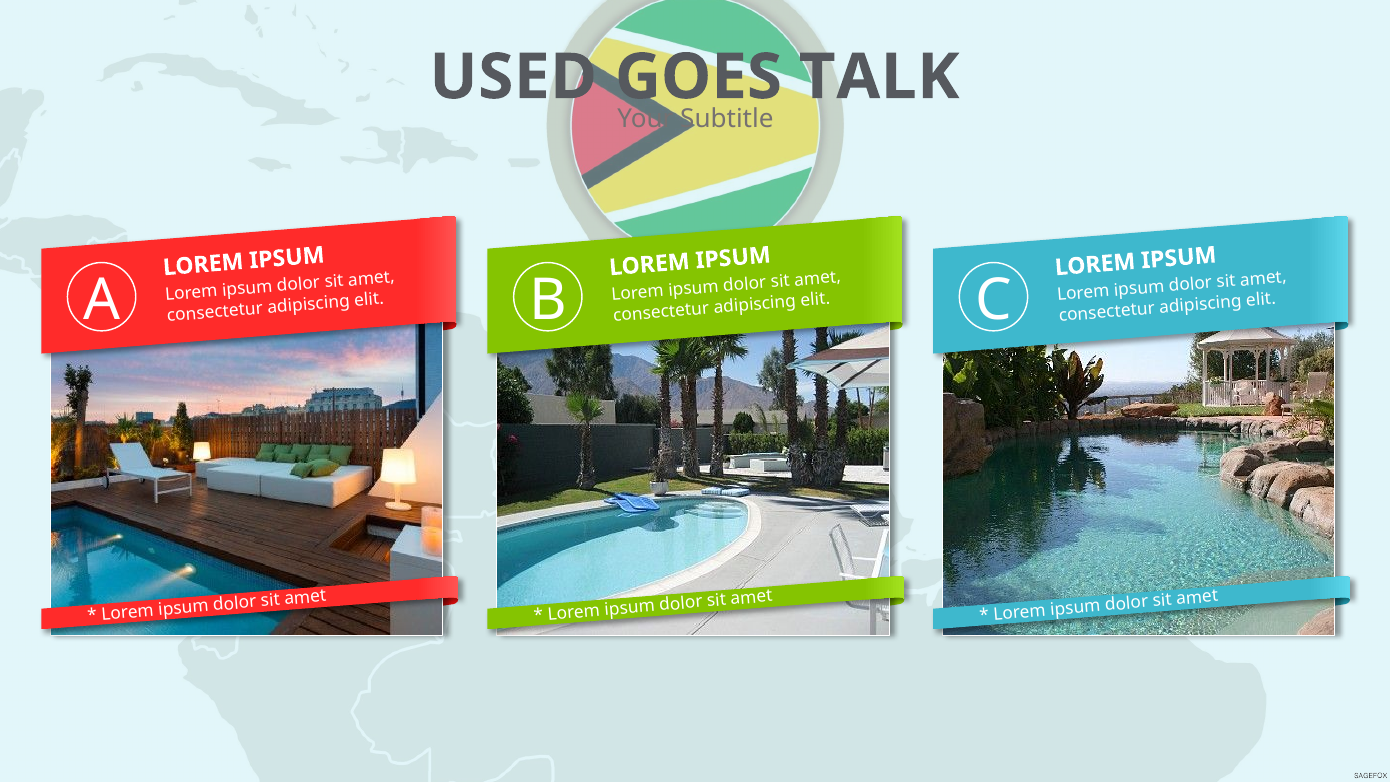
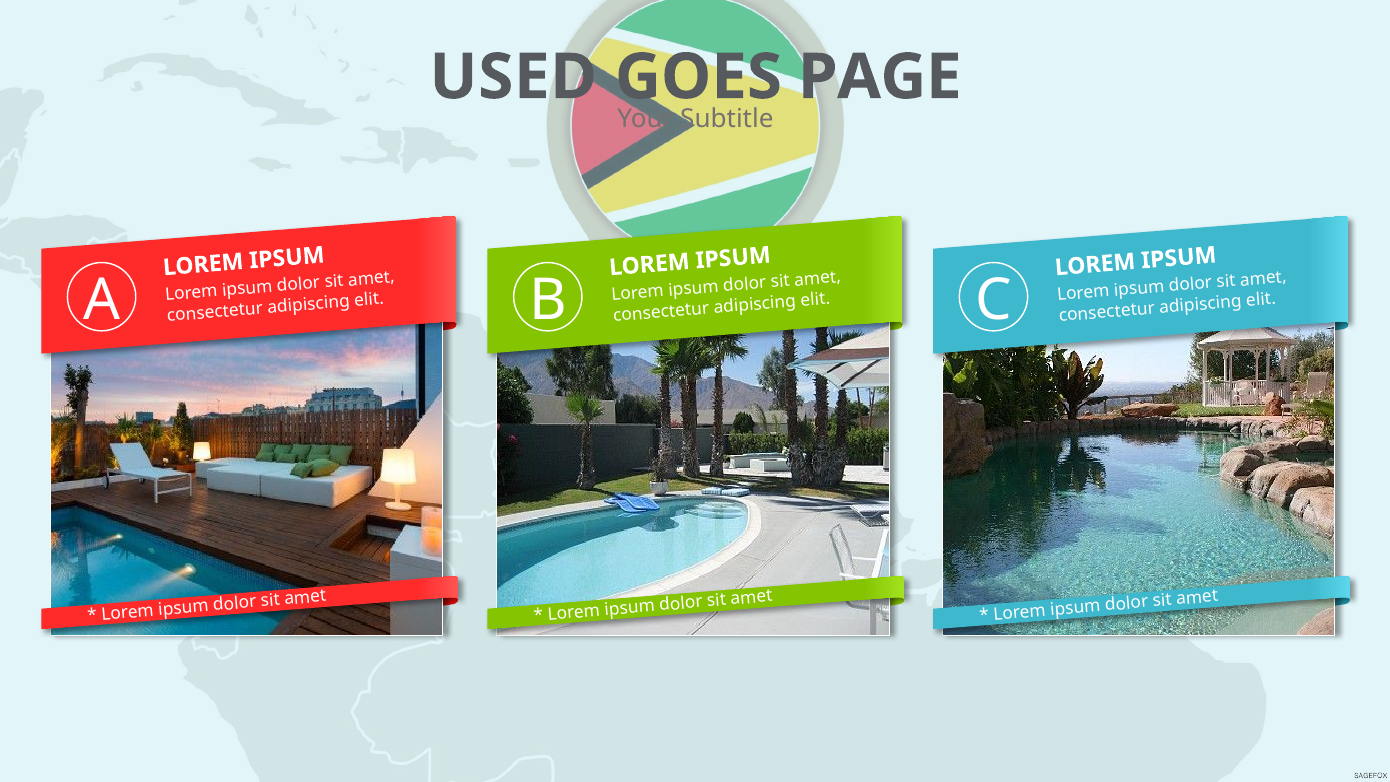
TALK: TALK -> PAGE (880, 77)
